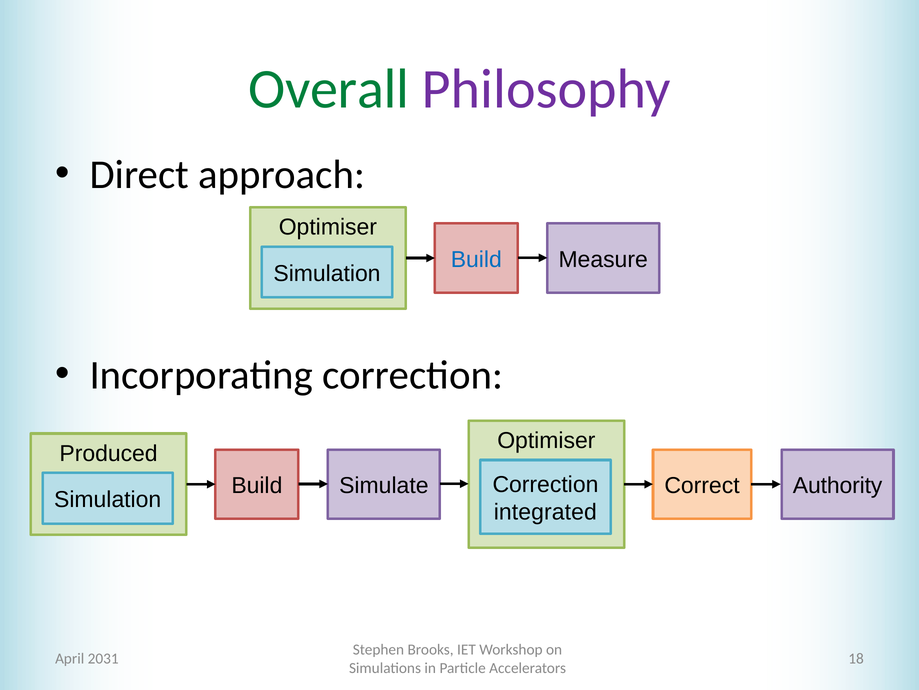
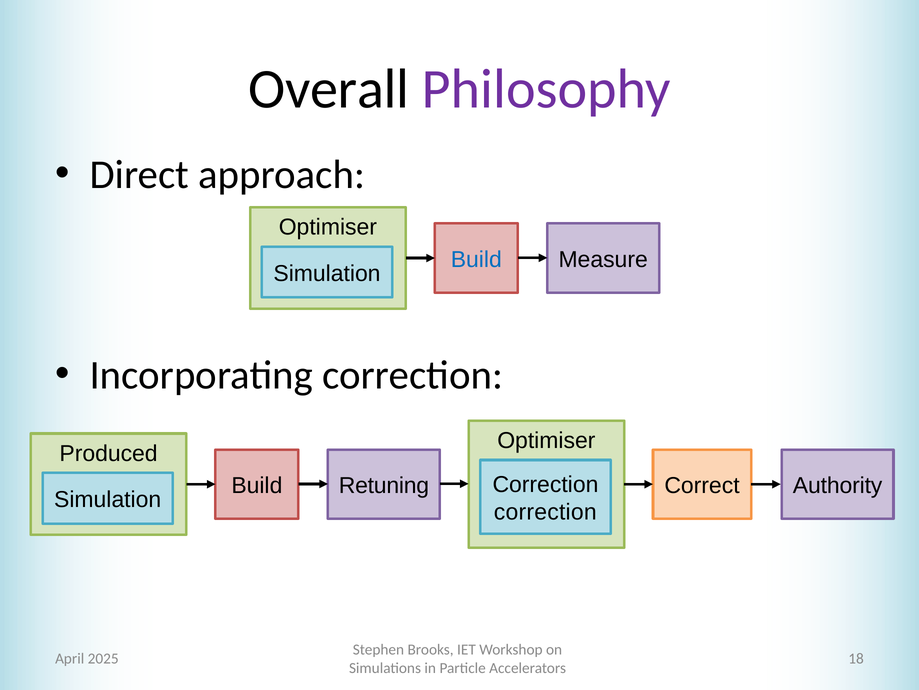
Overall colour: green -> black (329, 89)
Simulate: Simulate -> Retuning (384, 485)
integrated: integrated -> correction (545, 512)
2031: 2031 -> 2025 (103, 658)
